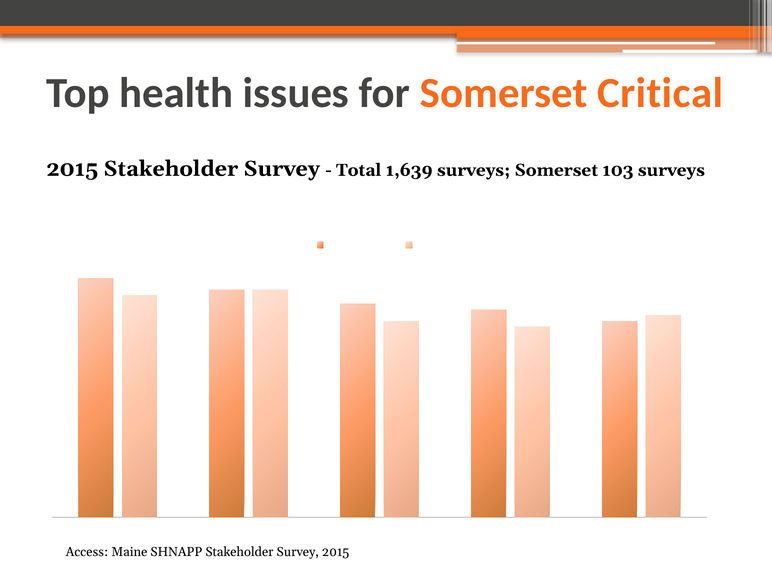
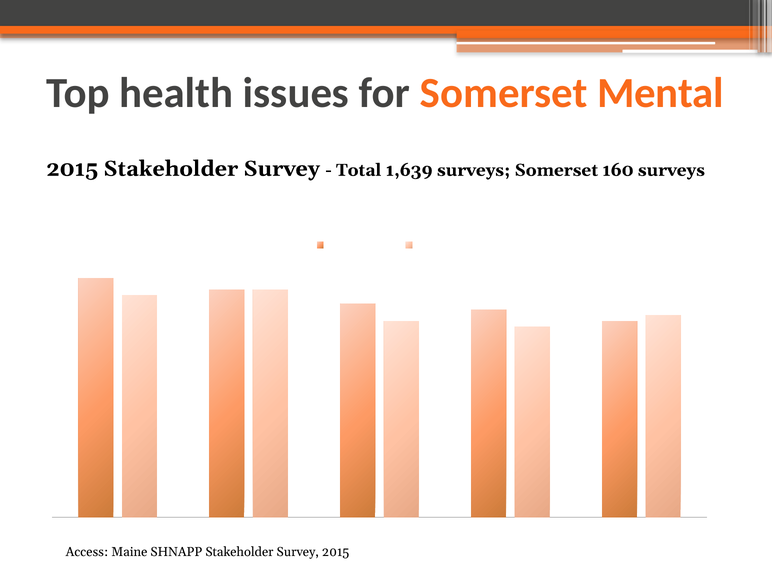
Somerset Critical: Critical -> Mental (660, 93)
103: 103 -> 160 (618, 170)
